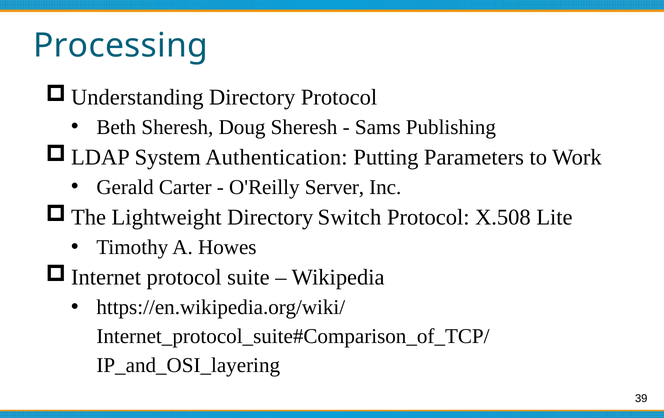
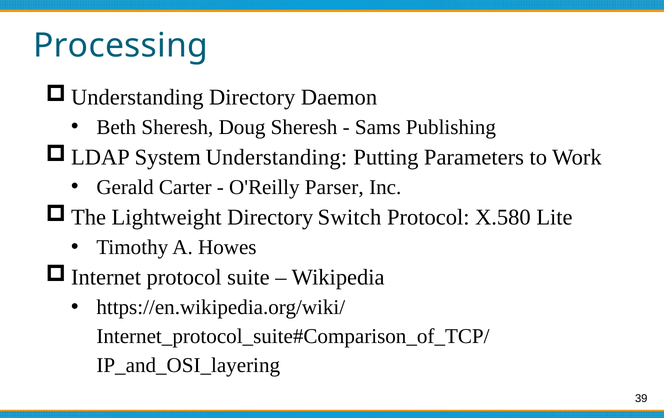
Directory Protocol: Protocol -> Daemon (339, 97)
System Authentication: Authentication -> Understanding (276, 157)
Server: Server -> Parser (334, 187)
X.508: X.508 -> X.580 (503, 218)
